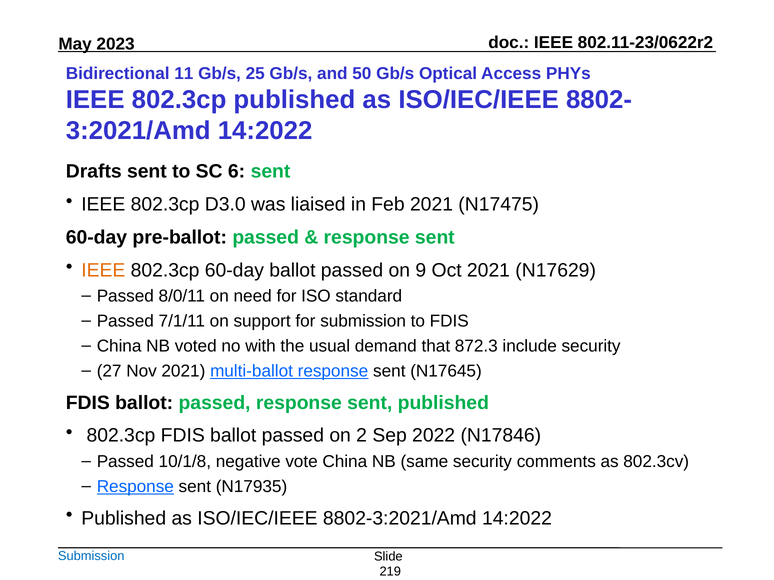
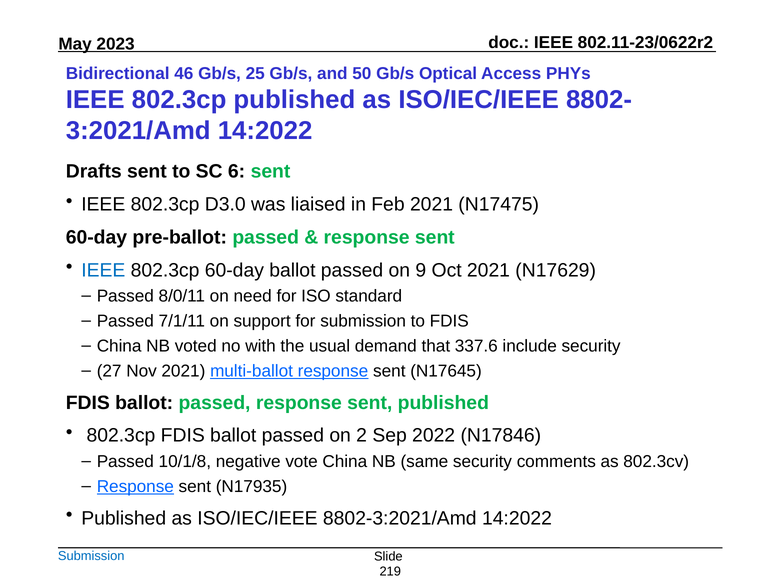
11: 11 -> 46 (184, 73)
IEEE colour: orange -> blue (103, 270)
872.3: 872.3 -> 337.6 (476, 346)
